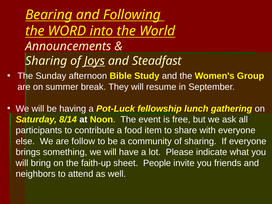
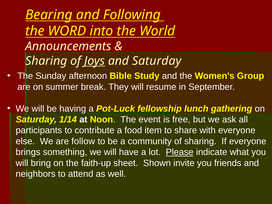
and Steadfast: Steadfast -> Saturday (157, 61)
8/14: 8/14 -> 1/14 (68, 119)
Please underline: none -> present (180, 152)
People: People -> Shown (157, 163)
